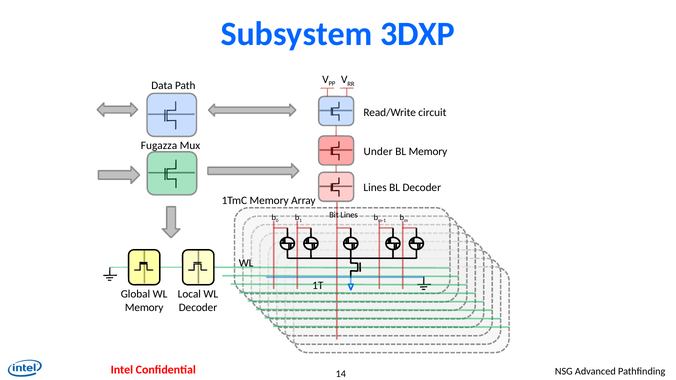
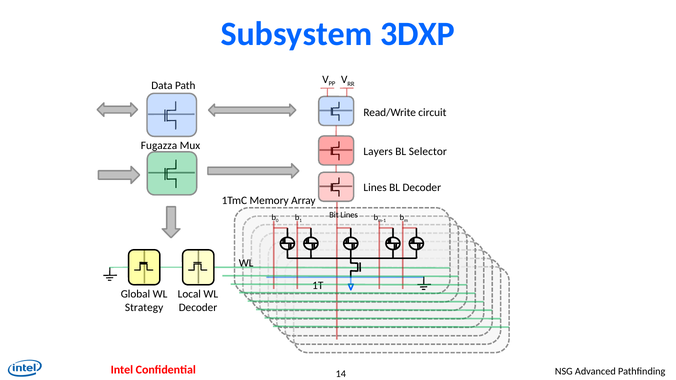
Under: Under -> Layers (378, 152)
BL Memory: Memory -> Selector (428, 152)
Memory: Memory -> Strategy (144, 308)
